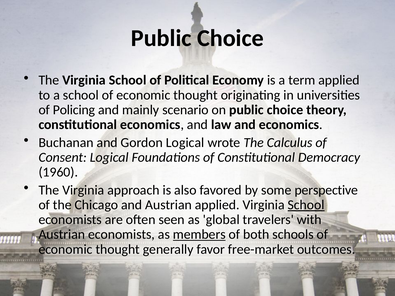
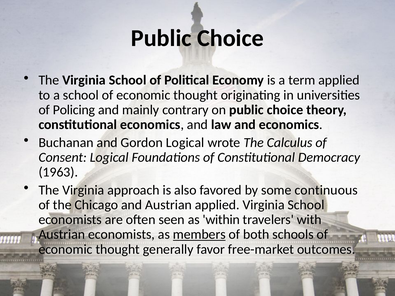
scenario: scenario -> contrary (185, 110)
1960: 1960 -> 1963 (58, 172)
perspective: perspective -> continuous (326, 190)
School underline: present -> none (306, 205)
global: global -> within (221, 220)
